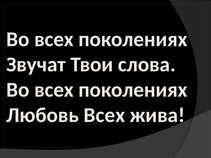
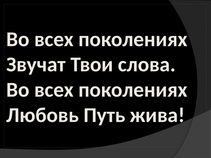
Любовь Всех: Всех -> Путь (104, 115)
